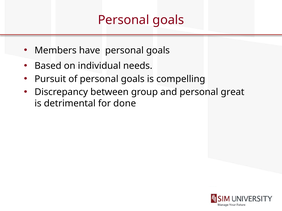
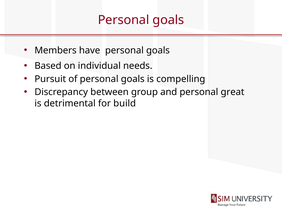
done: done -> build (125, 104)
